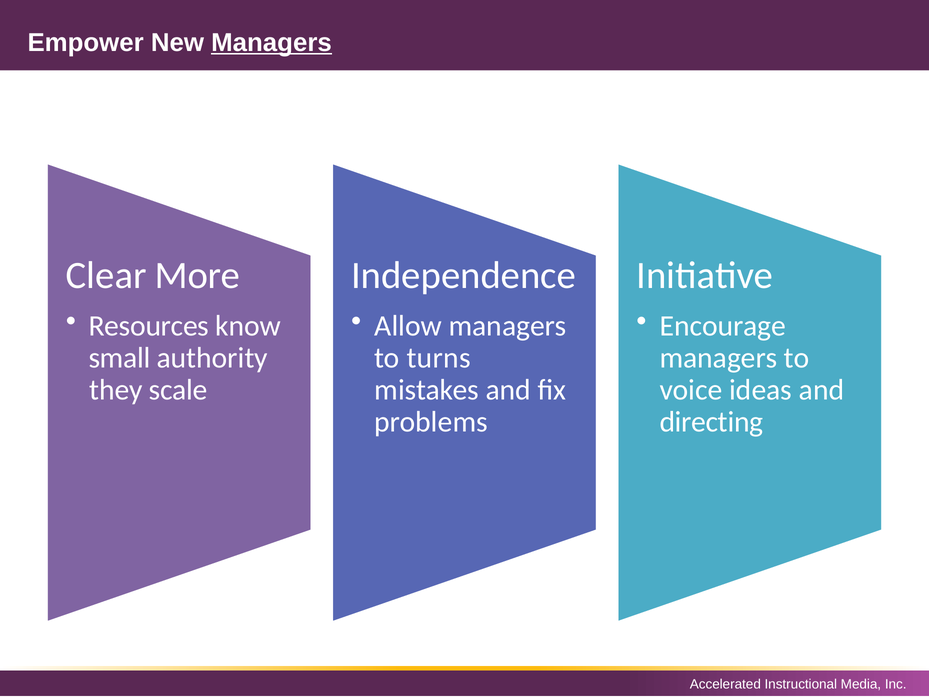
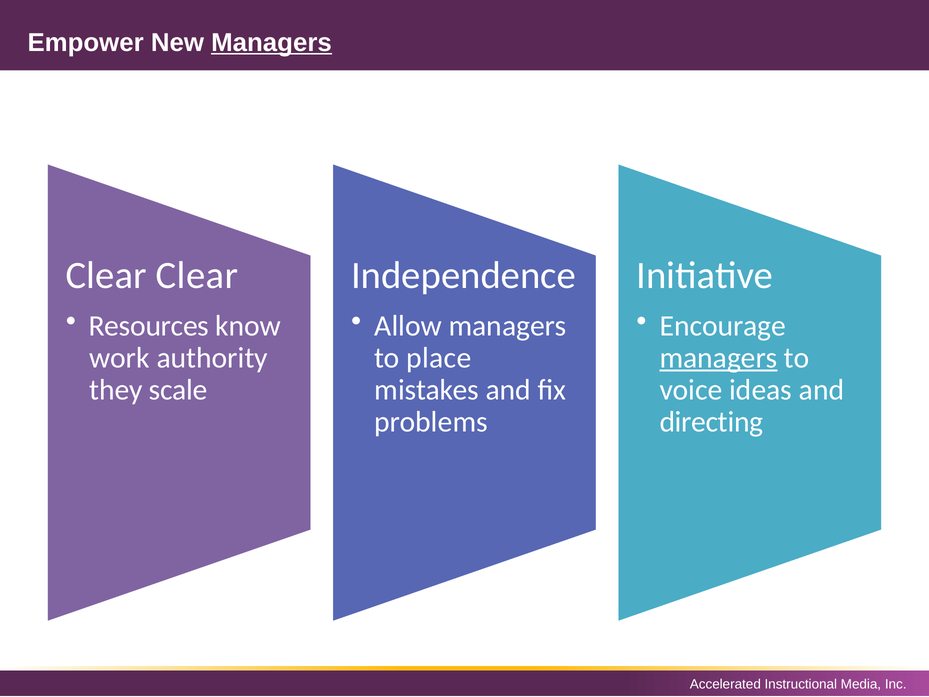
Clear More: More -> Clear (197, 275)
small: small -> work (119, 358)
turns: turns -> place (439, 358)
managers underline: none -> present (719, 358)
